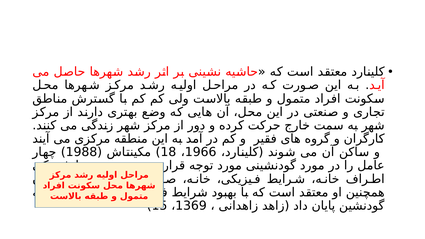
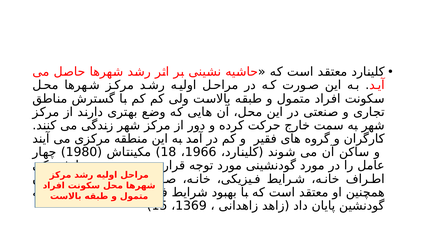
1988: 1988 -> 1980 (81, 152)
